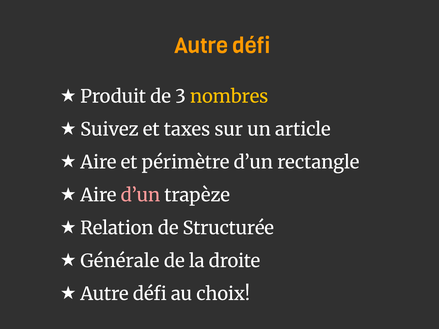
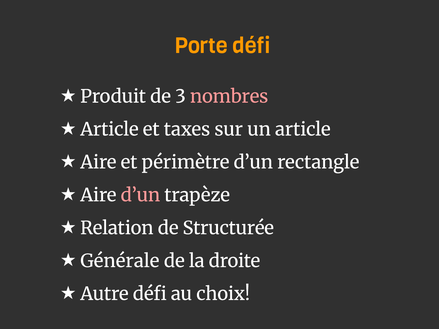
Autre: Autre -> Porte (201, 46)
nombres colour: yellow -> pink (229, 97)
Suivez: Suivez -> Article (109, 130)
